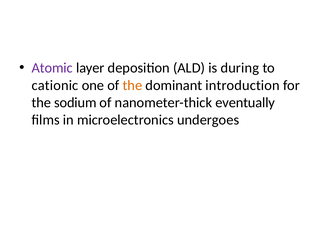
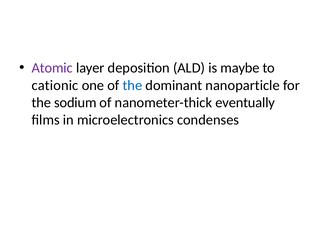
during: during -> maybe (240, 68)
the colour: orange -> blue (132, 85)
introduction: introduction -> nanoparticle (243, 85)
undergoes: undergoes -> condenses (208, 120)
